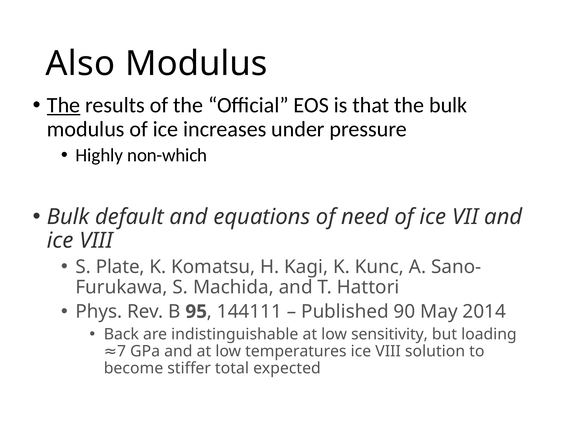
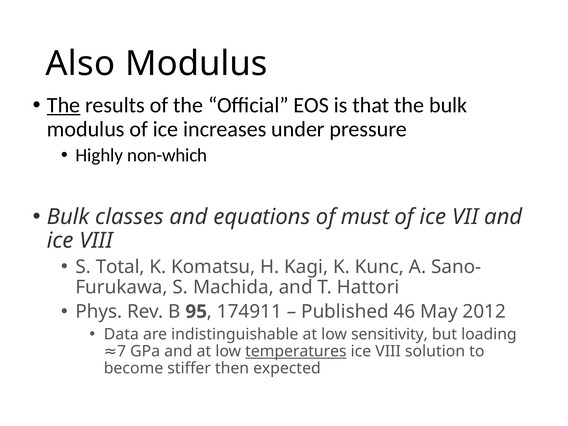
default: default -> classes (130, 217)
need: need -> must (365, 217)
Plate: Plate -> Total (120, 267)
144111: 144111 -> 174911 (249, 312)
90: 90 -> 46 (405, 312)
2014: 2014 -> 2012 (484, 312)
Back: Back -> Data (121, 334)
temperatures underline: none -> present (296, 351)
total: total -> then (232, 368)
